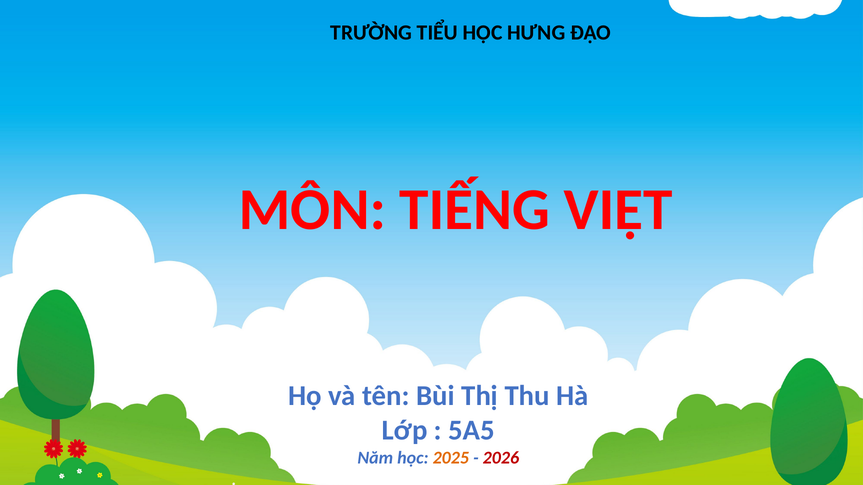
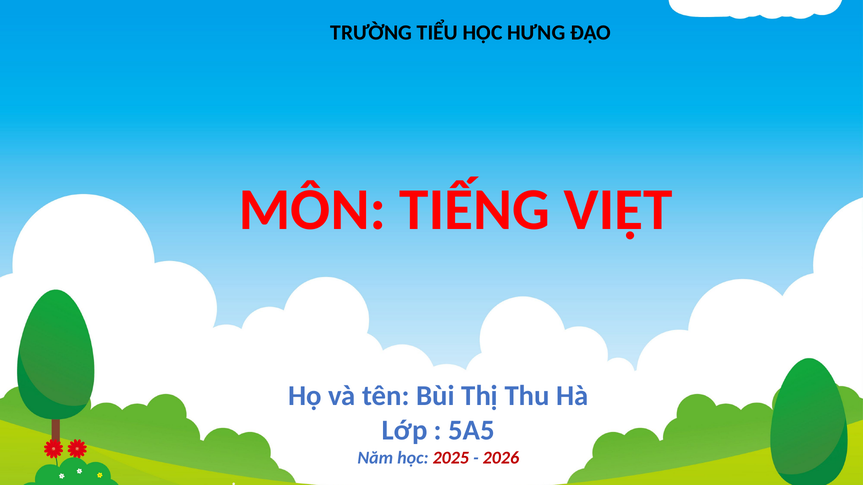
2025 colour: orange -> red (451, 458)
